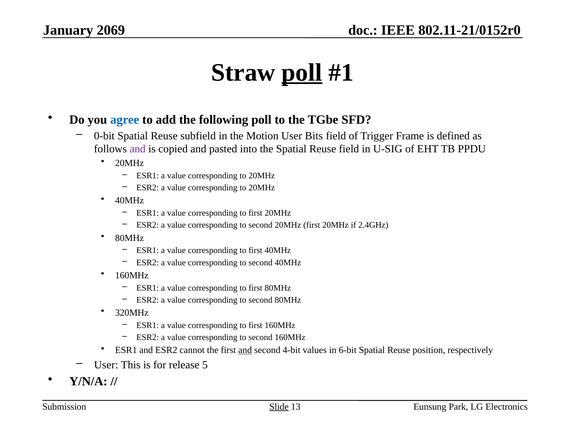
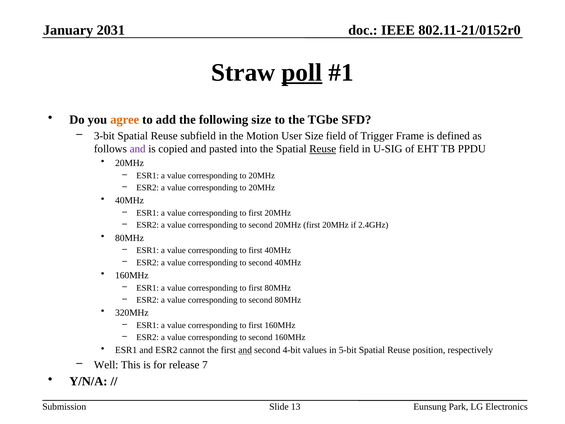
2069: 2069 -> 2031 (111, 30)
agree colour: blue -> orange (125, 120)
following poll: poll -> size (261, 120)
0-bit: 0-bit -> 3-bit (104, 136)
User Bits: Bits -> Size (314, 136)
Reuse underline: none -> present (323, 149)
6-bit: 6-bit -> 5-bit (348, 350)
User: User -> Well (106, 364)
5: 5 -> 7 (205, 364)
Slide underline: present -> none (279, 406)
